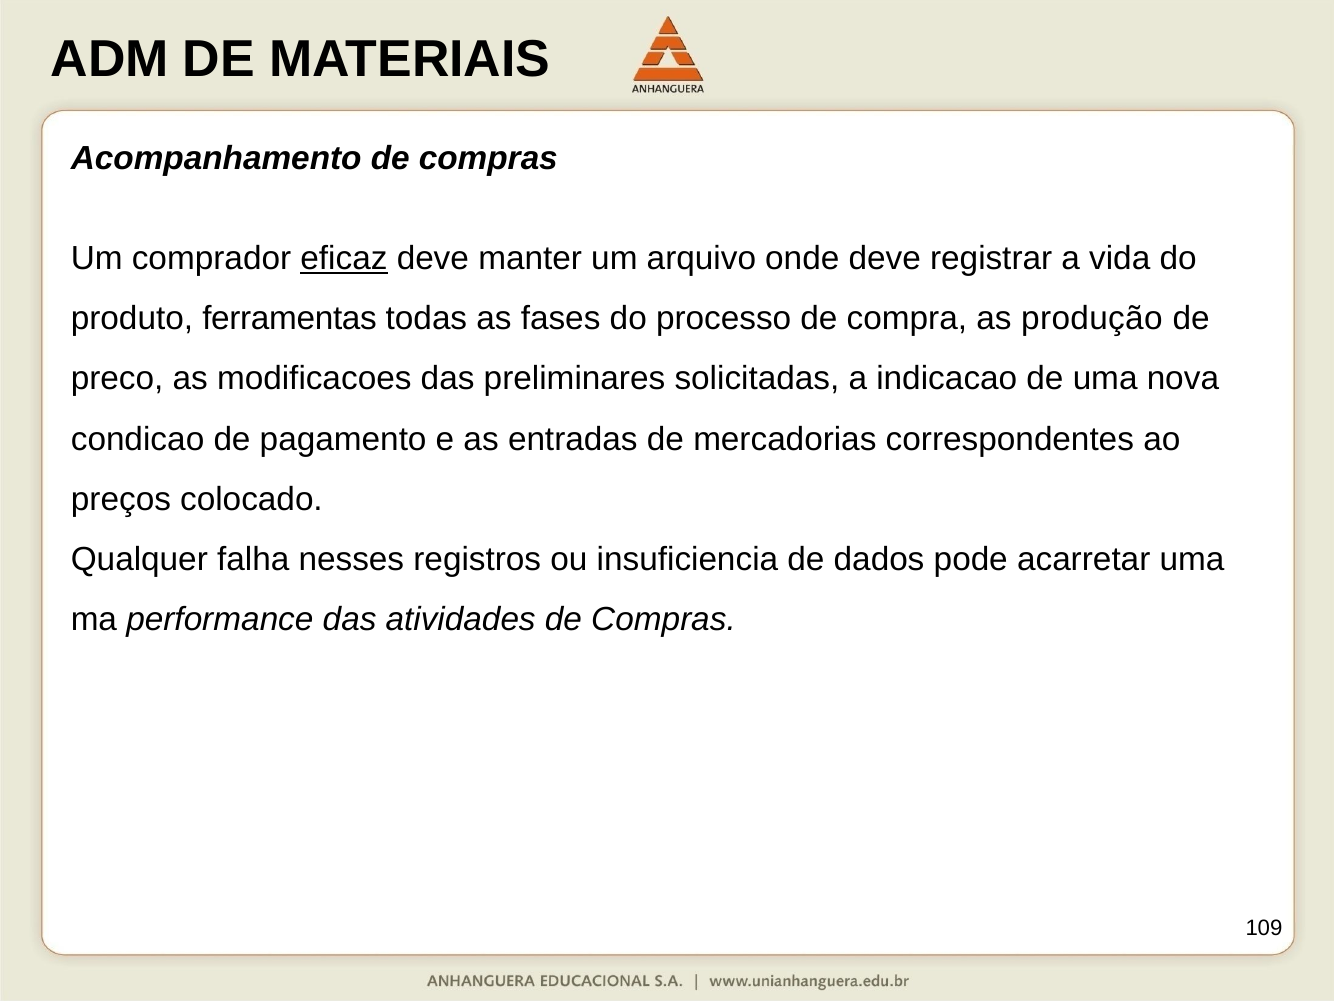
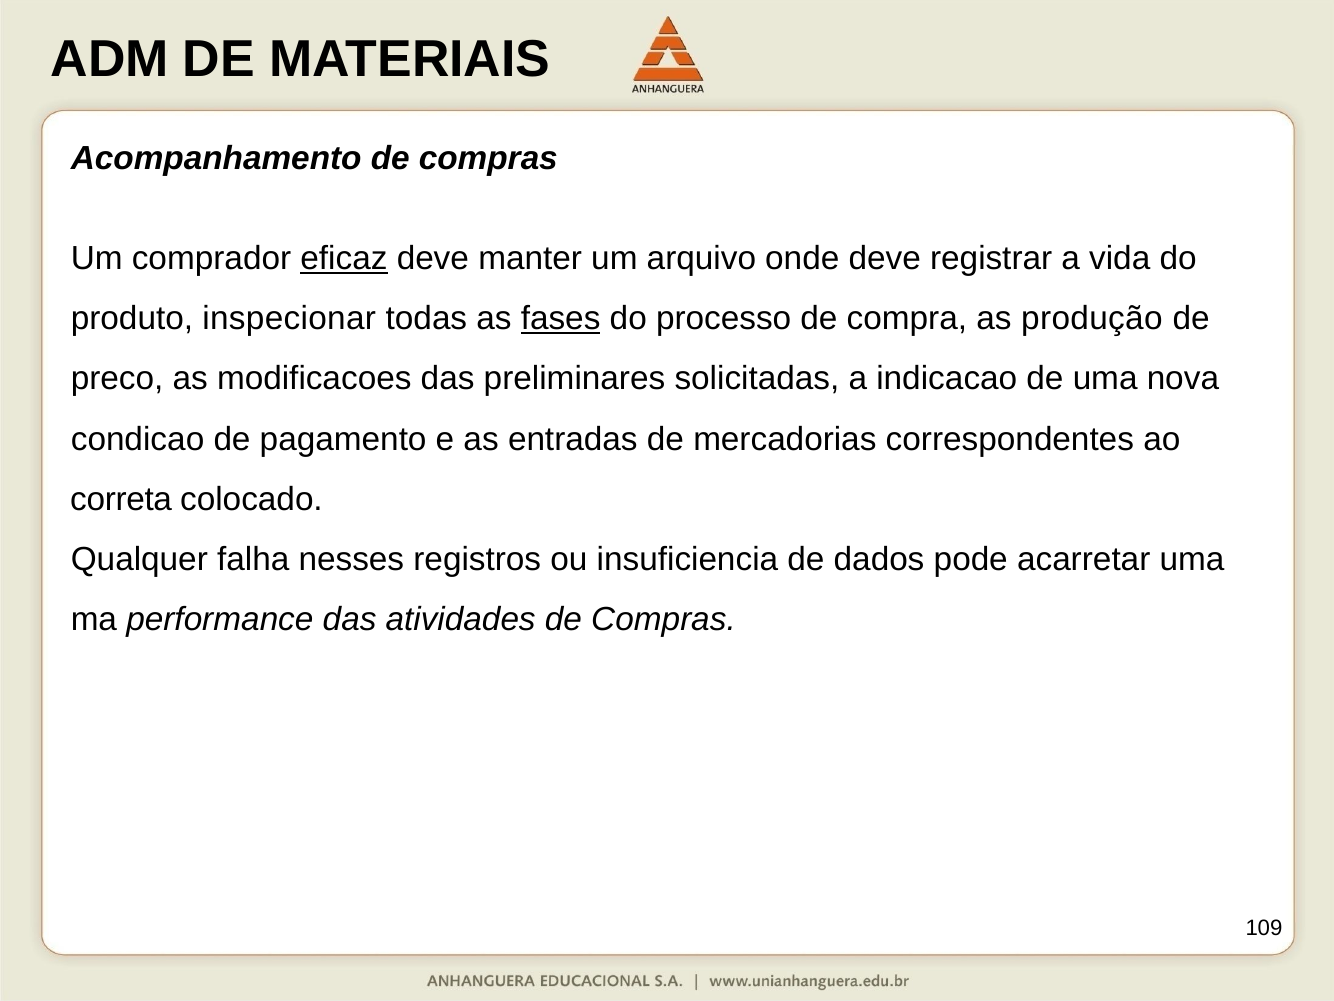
ferramentas: ferramentas -> inspecionar (289, 319)
fases underline: none -> present (561, 319)
preços: preços -> correta (121, 499)
